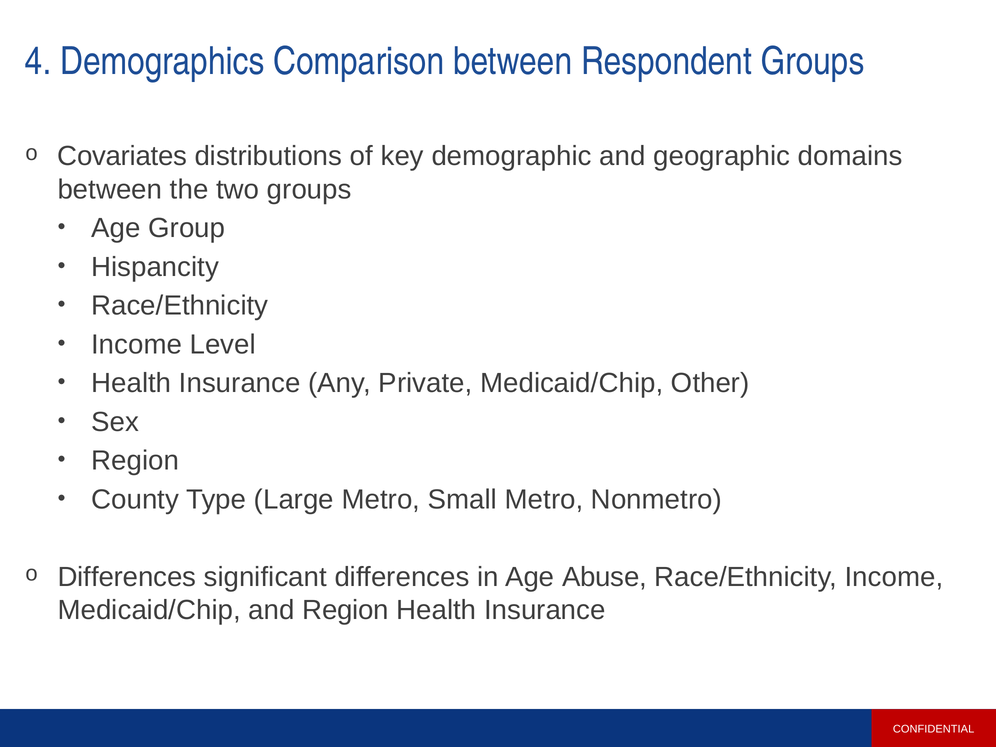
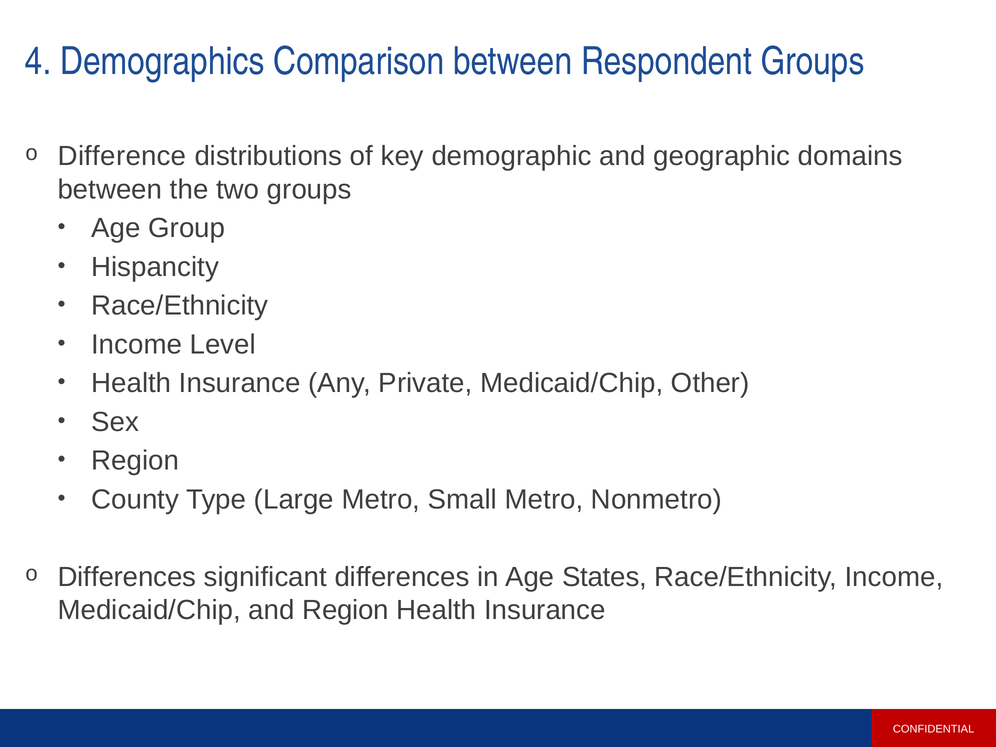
Covariates: Covariates -> Difference (122, 156)
Abuse: Abuse -> States (604, 577)
